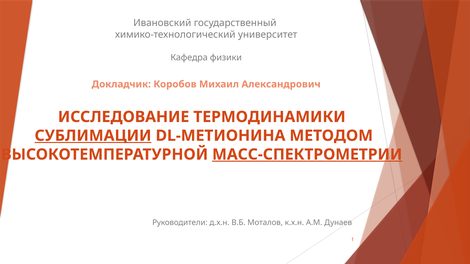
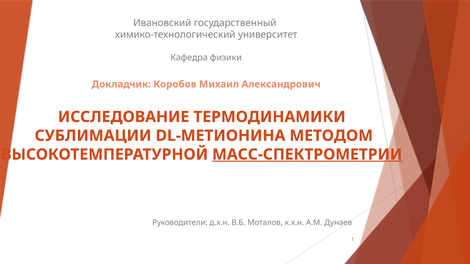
СУБЛИМАЦИИ underline: present -> none (93, 136)
